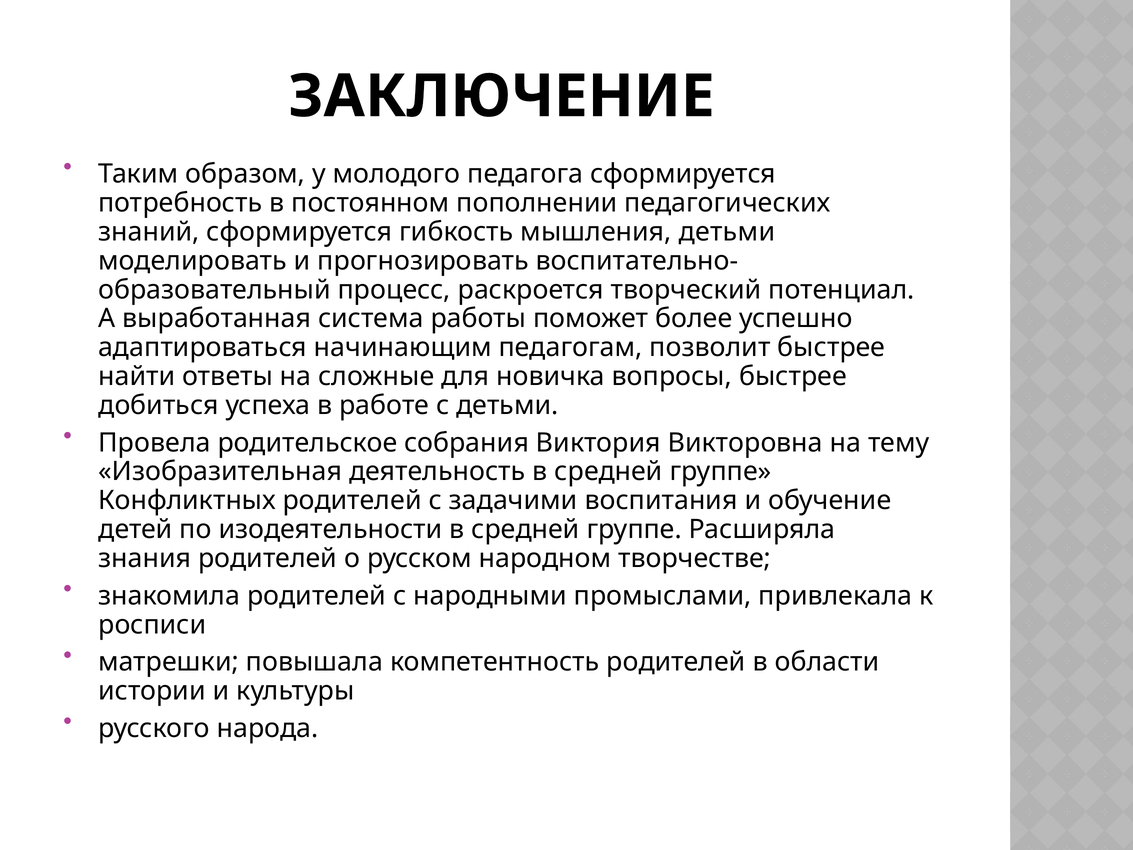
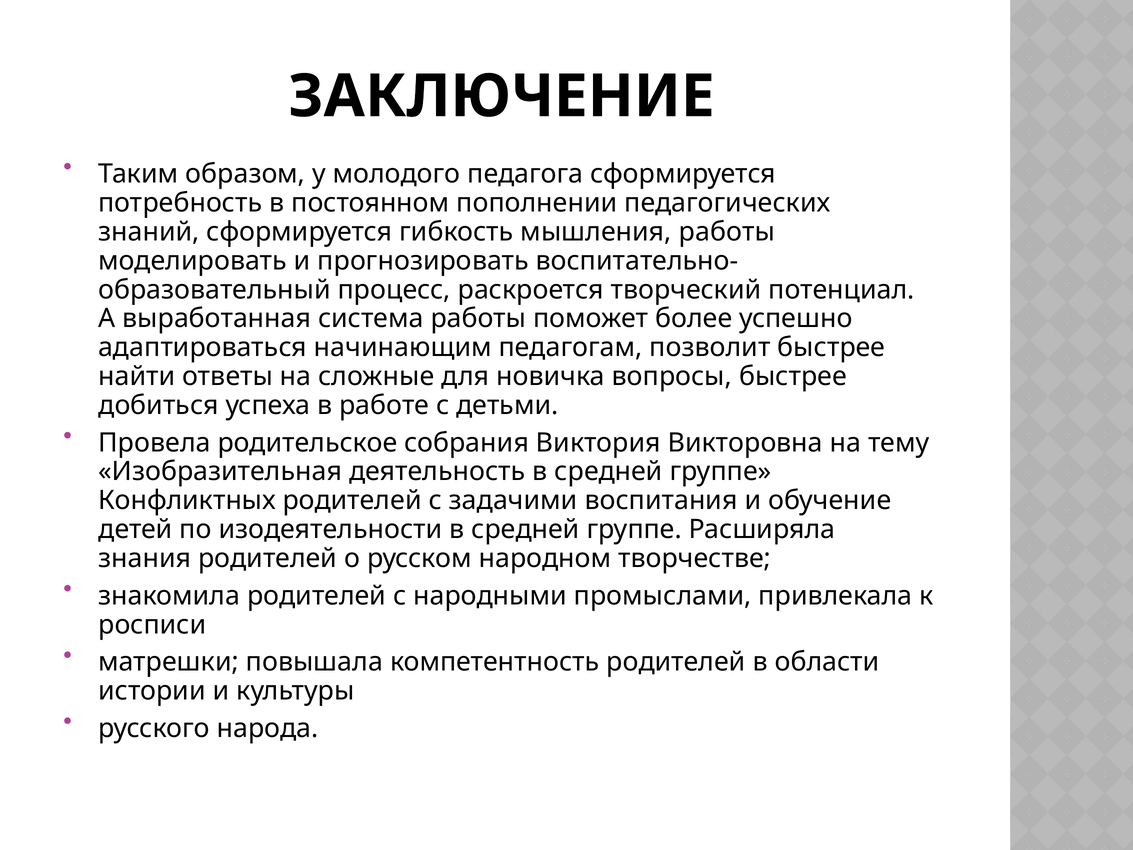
мышления детьми: детьми -> работы (727, 232)
